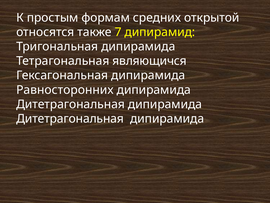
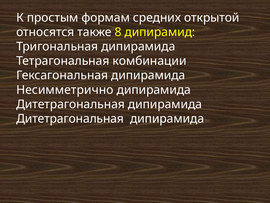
7: 7 -> 8 (118, 32)
являющичся: являющичся -> комбинации (149, 61)
Равносторонних: Равносторонних -> Несимметрично (65, 90)
